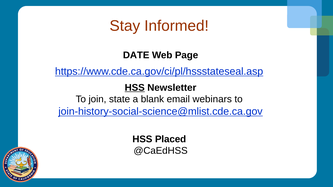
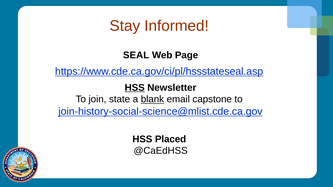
DATE: DATE -> SEAL (136, 55)
blank underline: none -> present (152, 99)
webinars: webinars -> capstone (212, 99)
